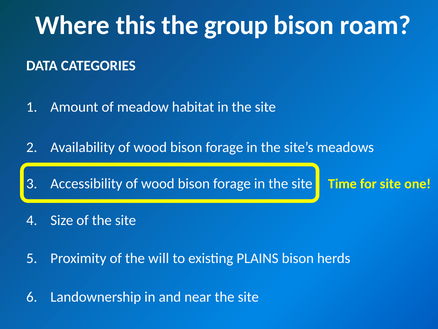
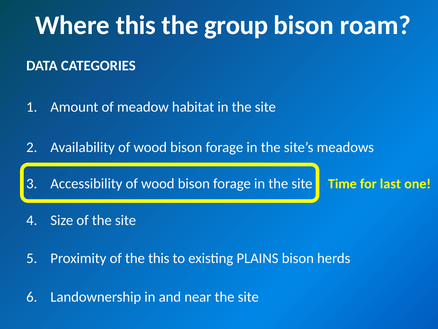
for site: site -> last (390, 184)
the will: will -> this (159, 258)
